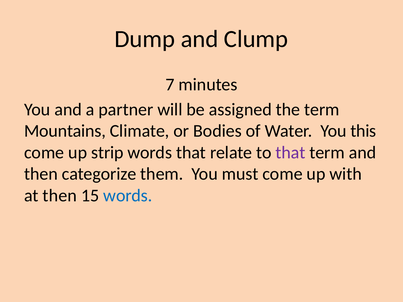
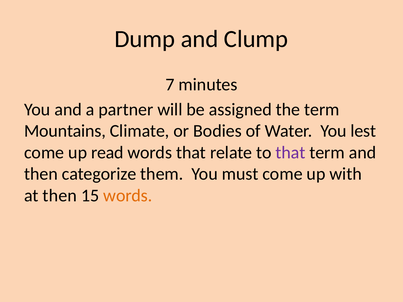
this: this -> lest (363, 131)
strip: strip -> read (107, 153)
words colour: blue -> orange (128, 196)
